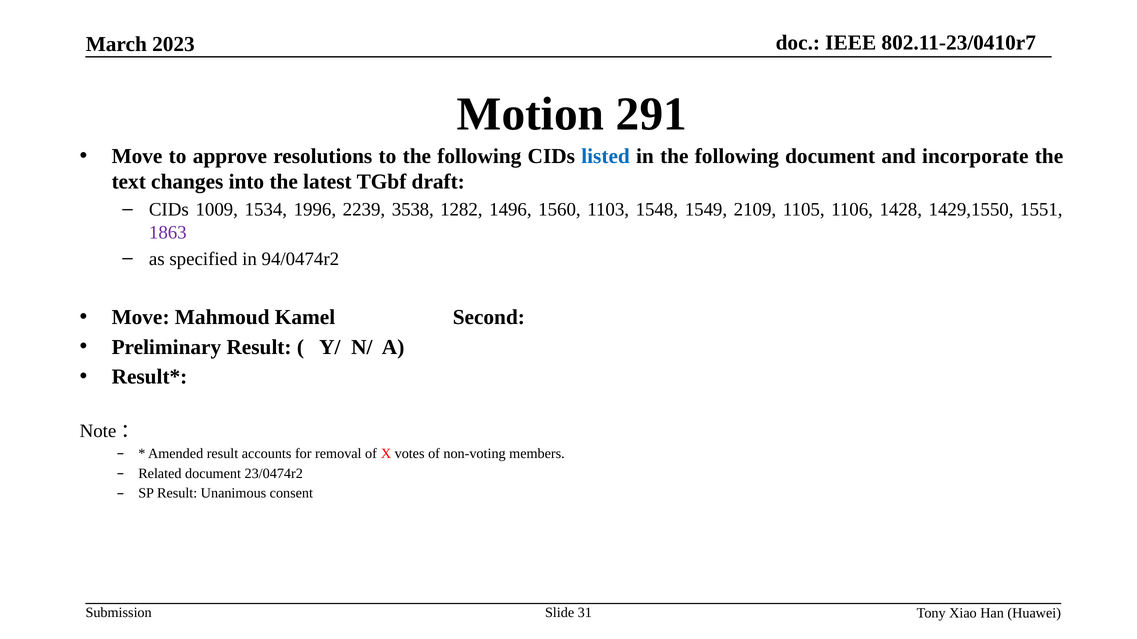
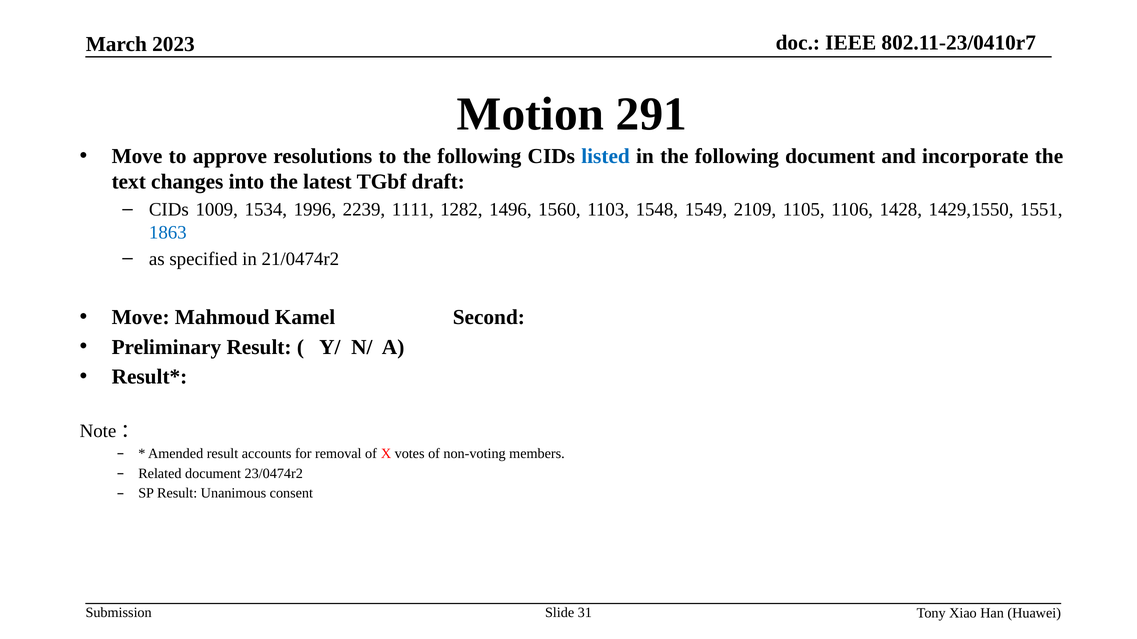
3538: 3538 -> 1111 (413, 210)
1863 colour: purple -> blue (168, 233)
94/0474r2: 94/0474r2 -> 21/0474r2 (300, 259)
